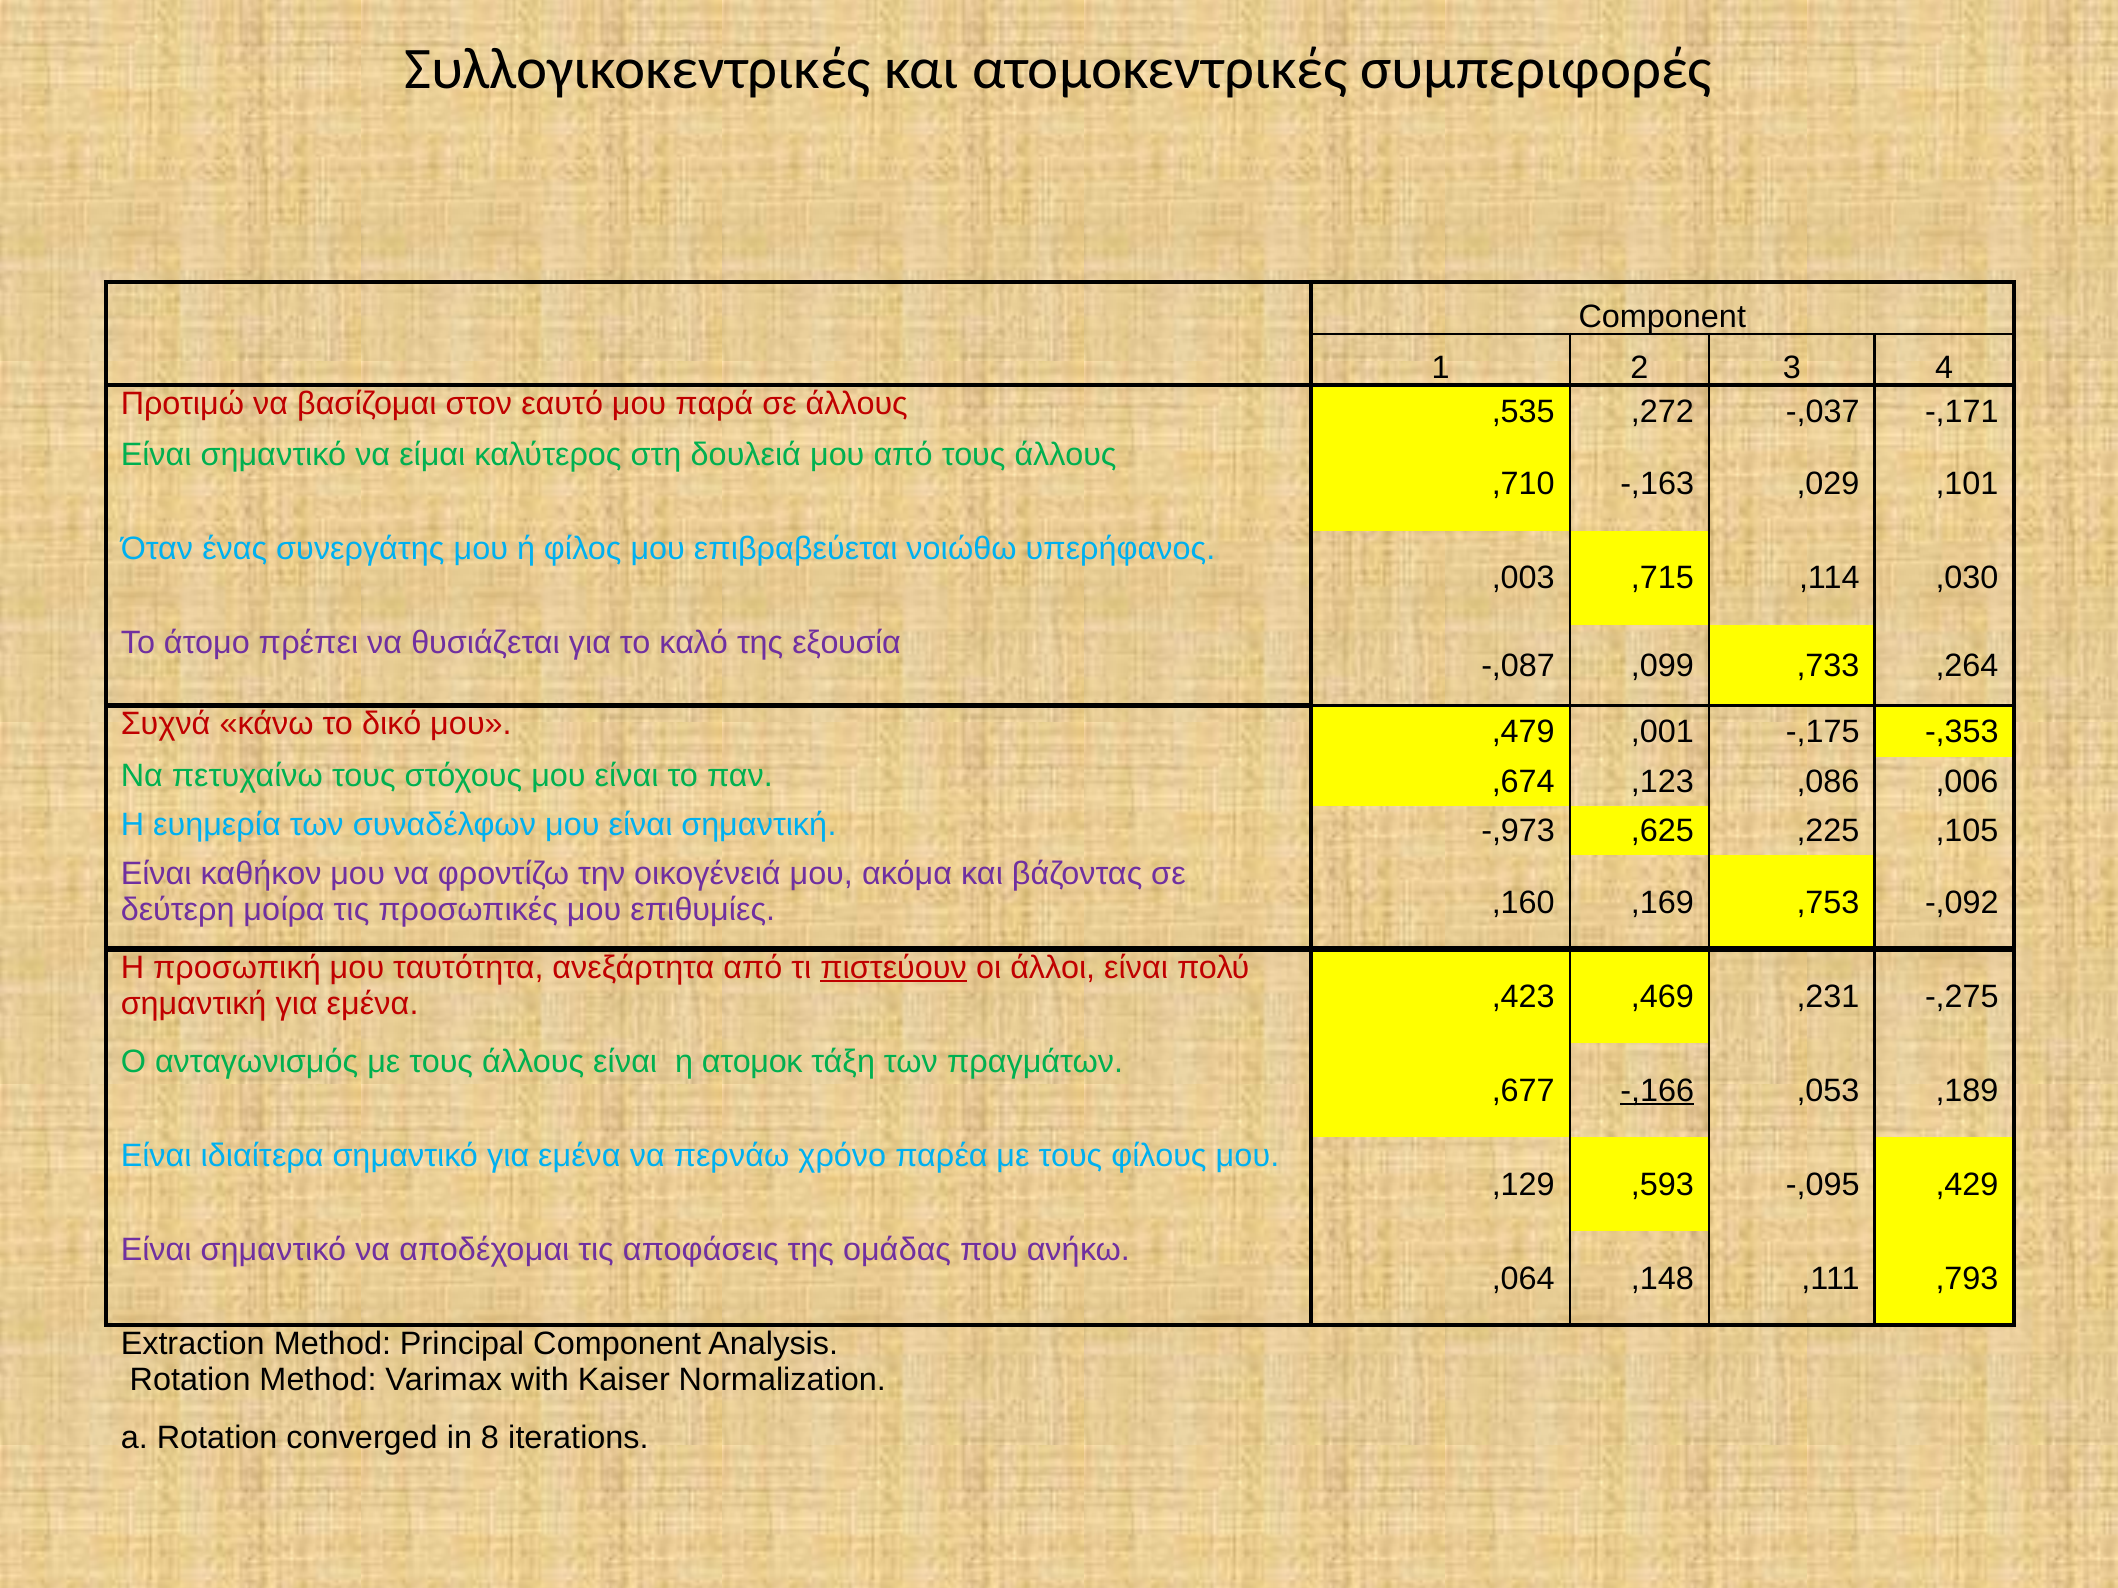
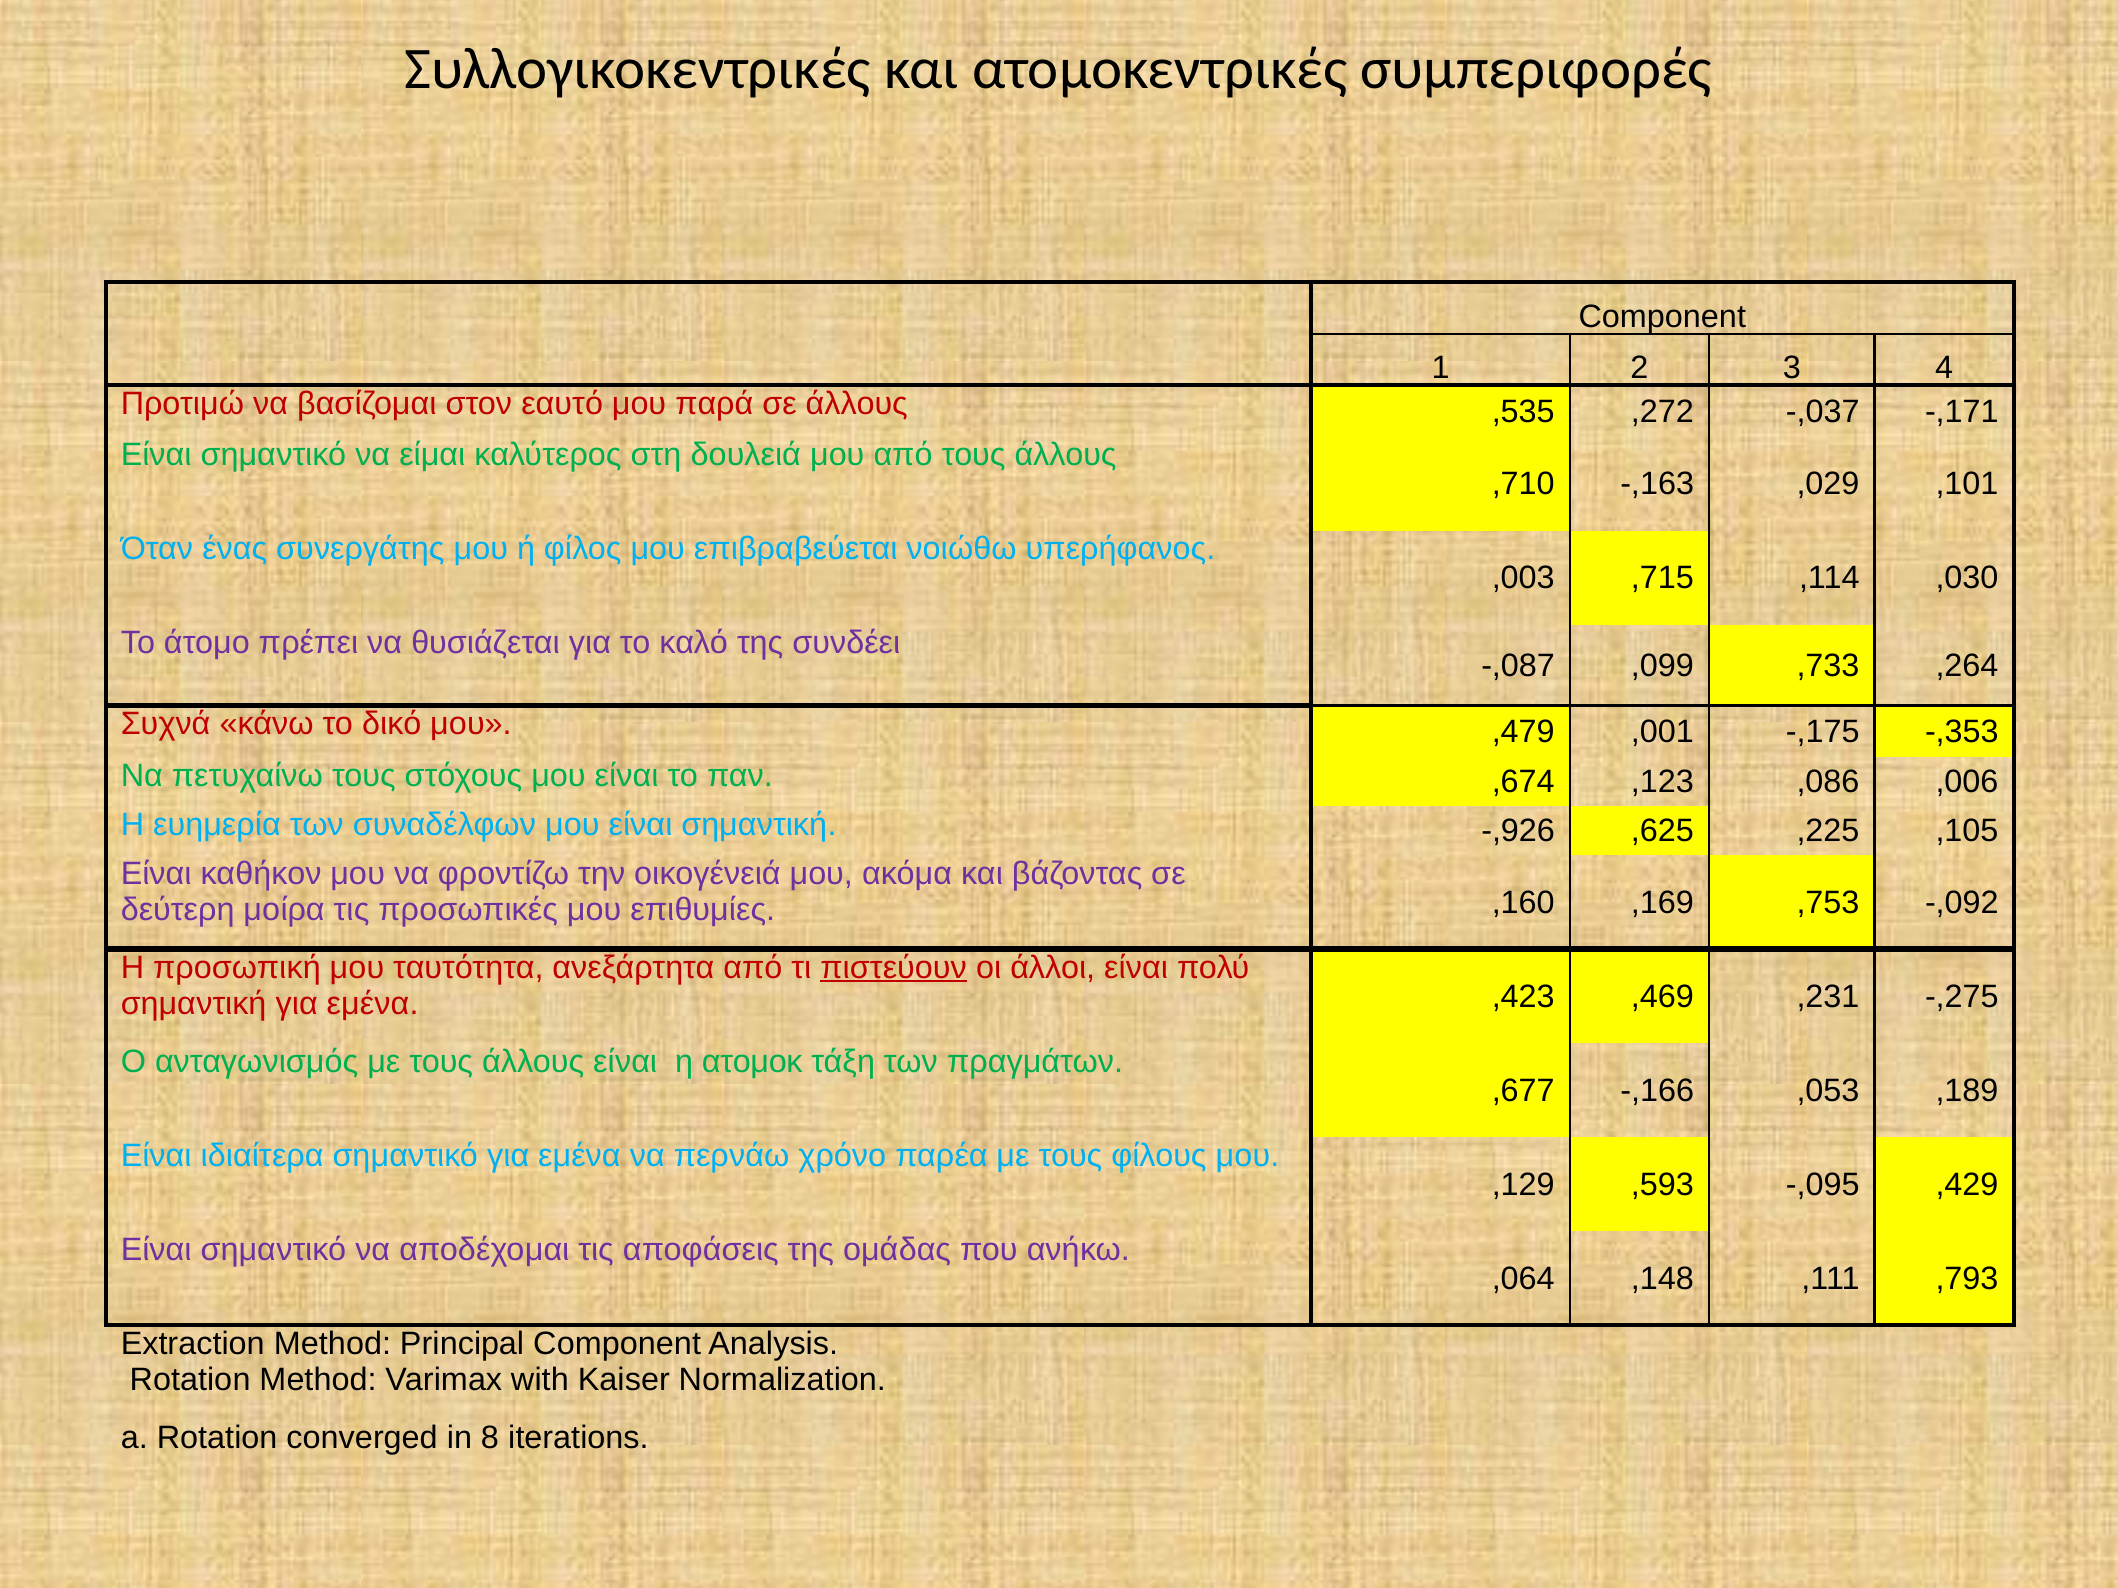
εξουσία: εξουσία -> συνδέει (846, 643)
-,973: -,973 -> -,926 (1518, 831)
-,166 underline: present -> none (1657, 1091)
